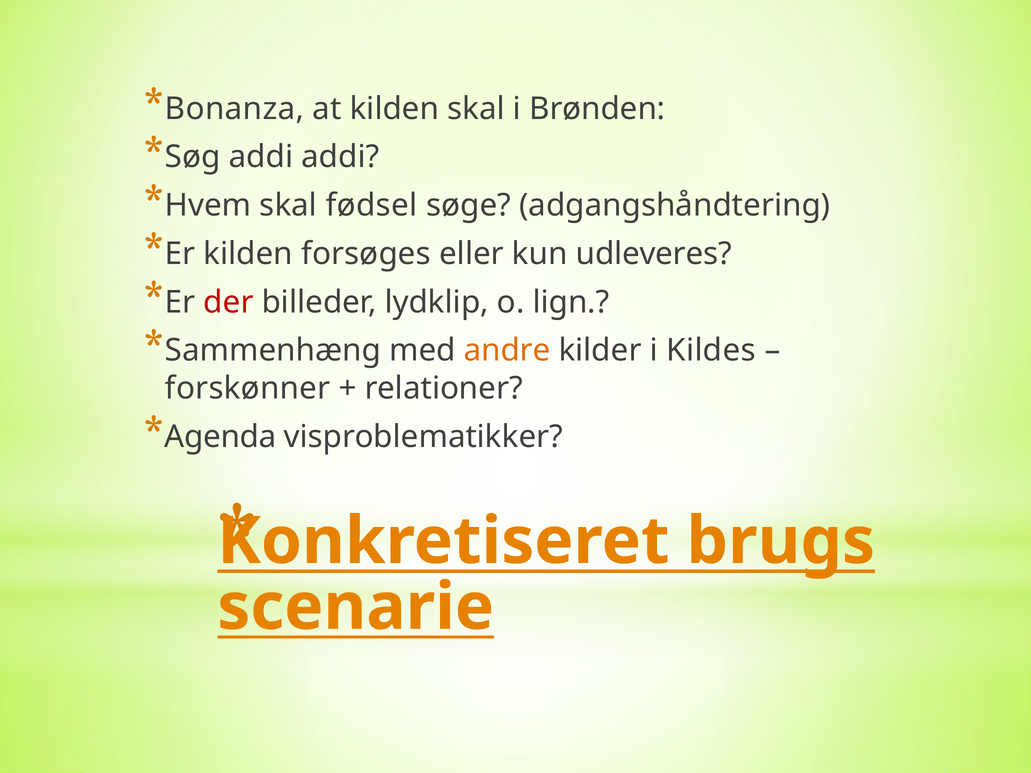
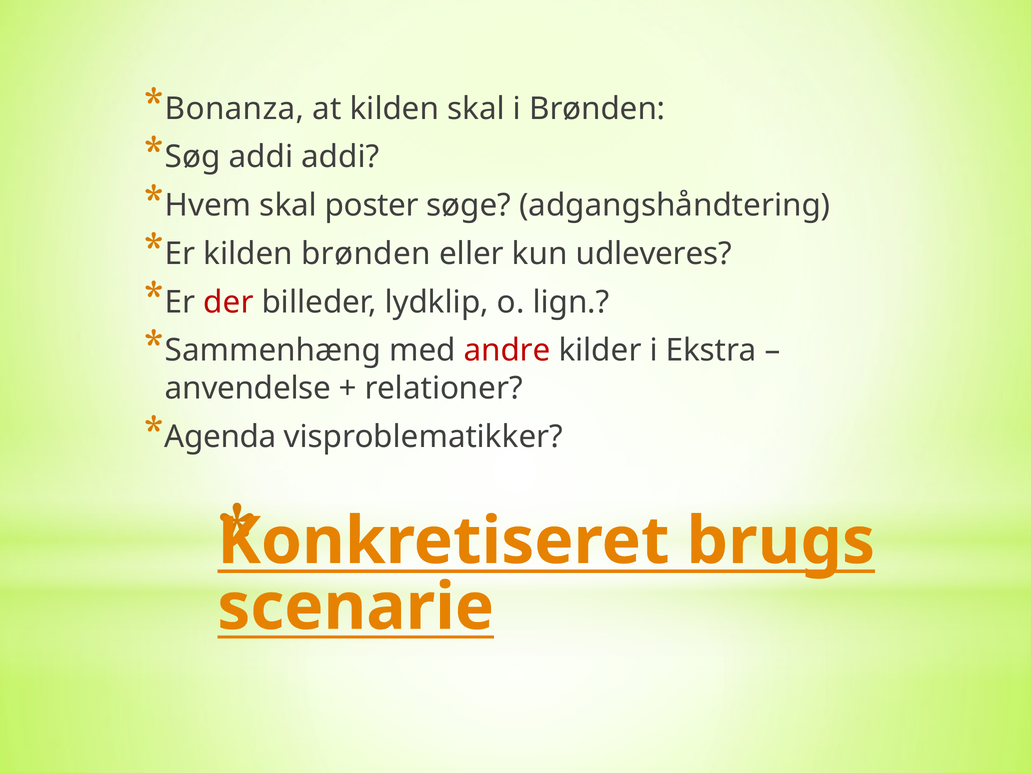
fødsel: fødsel -> poster (372, 206)
kilden forsøges: forsøges -> brønden (366, 254)
andre colour: orange -> red (507, 351)
Kildes: Kildes -> Ekstra (711, 351)
forskønner: forskønner -> anvendelse (248, 388)
